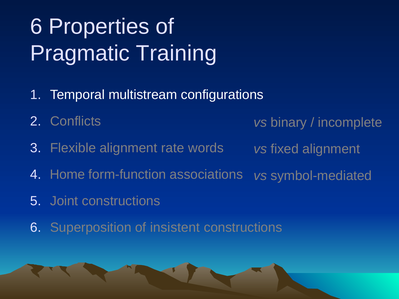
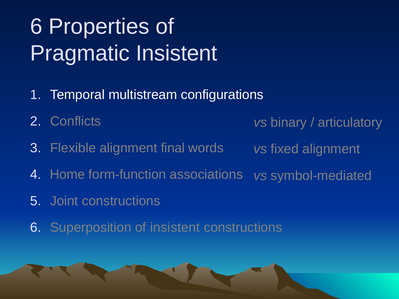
Pragmatic Training: Training -> Insistent (177, 53)
incomplete: incomplete -> articulatory (350, 123)
rate: rate -> final (173, 148)
